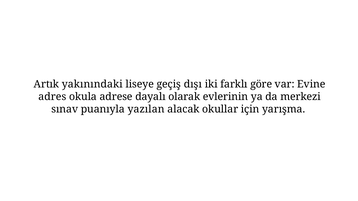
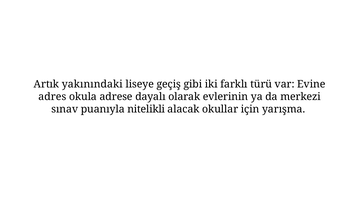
dışı: dışı -> gibi (193, 84)
göre: göre -> türü (261, 84)
yazılan: yazılan -> nitelikli (146, 109)
